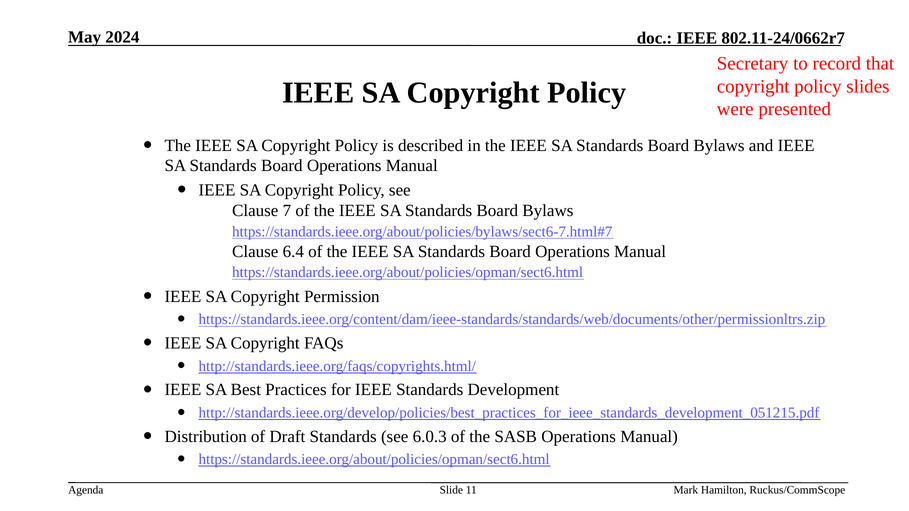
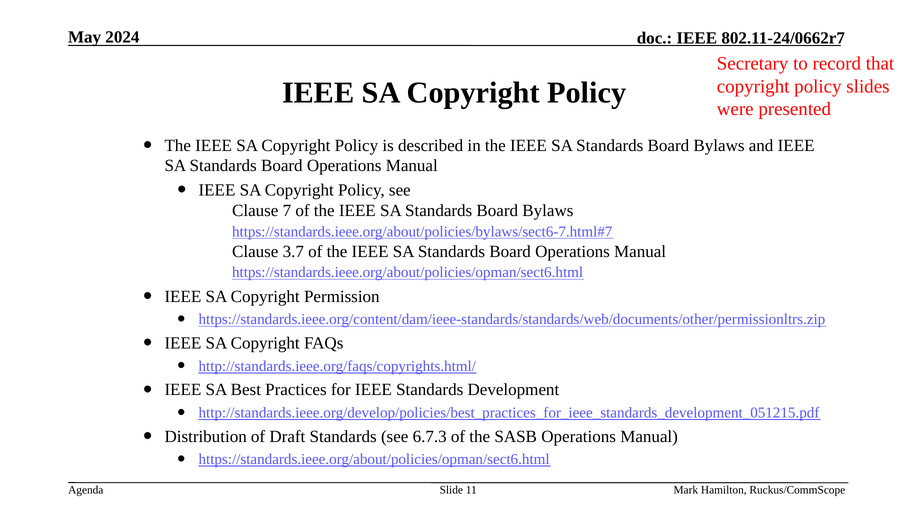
6.4: 6.4 -> 3.7 (293, 252)
6.0.3: 6.0.3 -> 6.7.3 (430, 437)
